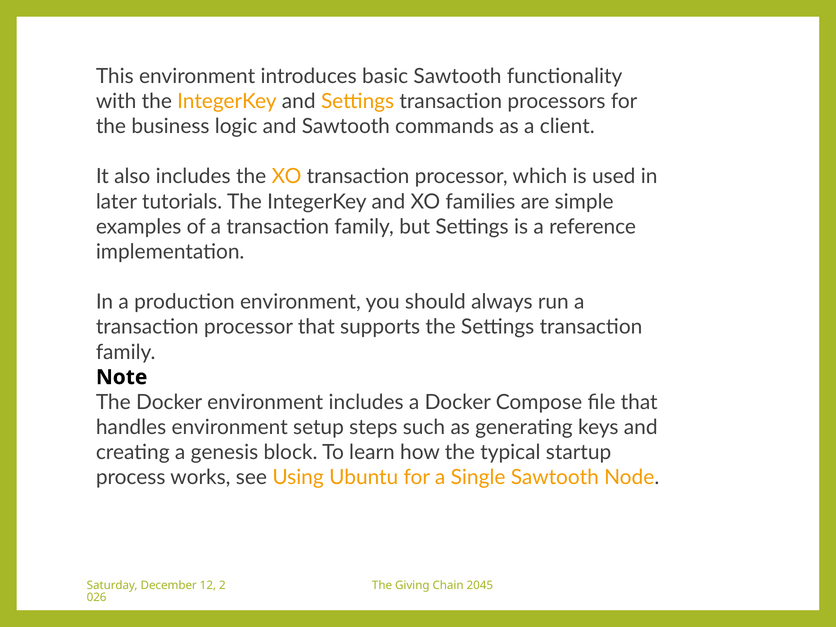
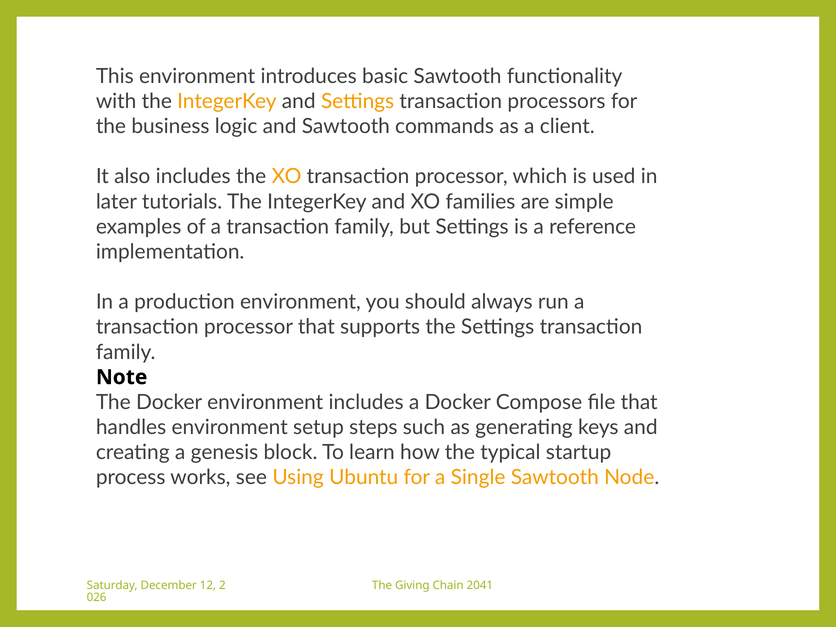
2045: 2045 -> 2041 (480, 586)
